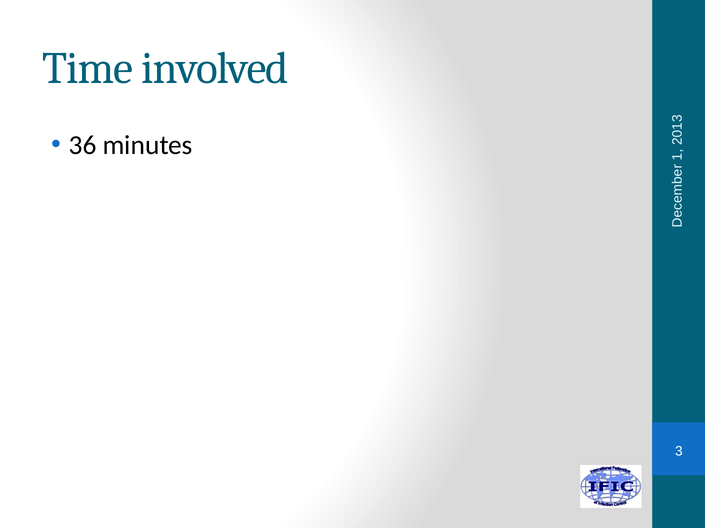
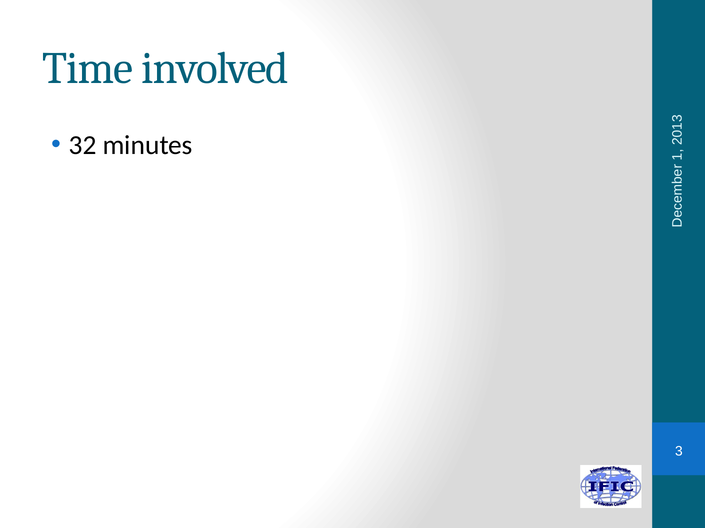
36: 36 -> 32 (83, 145)
